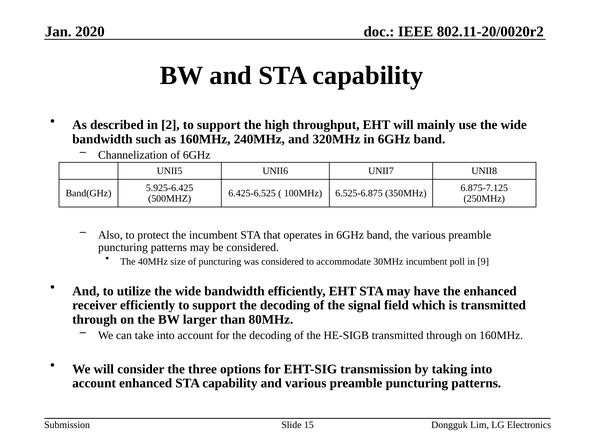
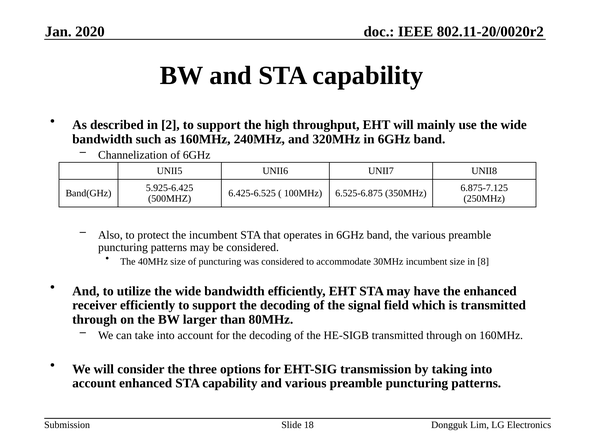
incumbent poll: poll -> size (457, 261)
9: 9 -> 8 (483, 261)
15: 15 -> 18 (309, 424)
